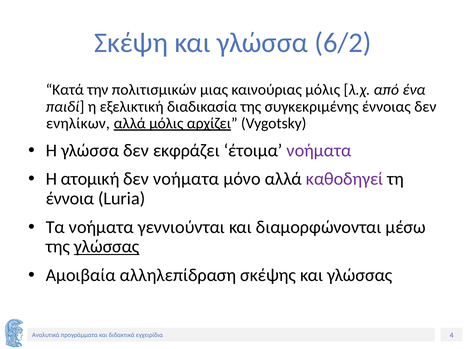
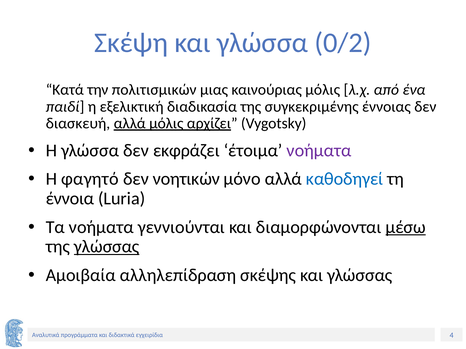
6/2: 6/2 -> 0/2 (343, 43)
ενηλίκων: ενηλίκων -> διασκευή (78, 123)
ατομική: ατομική -> φαγητό (90, 179)
δεν νοήματα: νοήματα -> νοητικών (186, 179)
καθοδηγεί colour: purple -> blue (345, 179)
μέσω underline: none -> present (406, 227)
